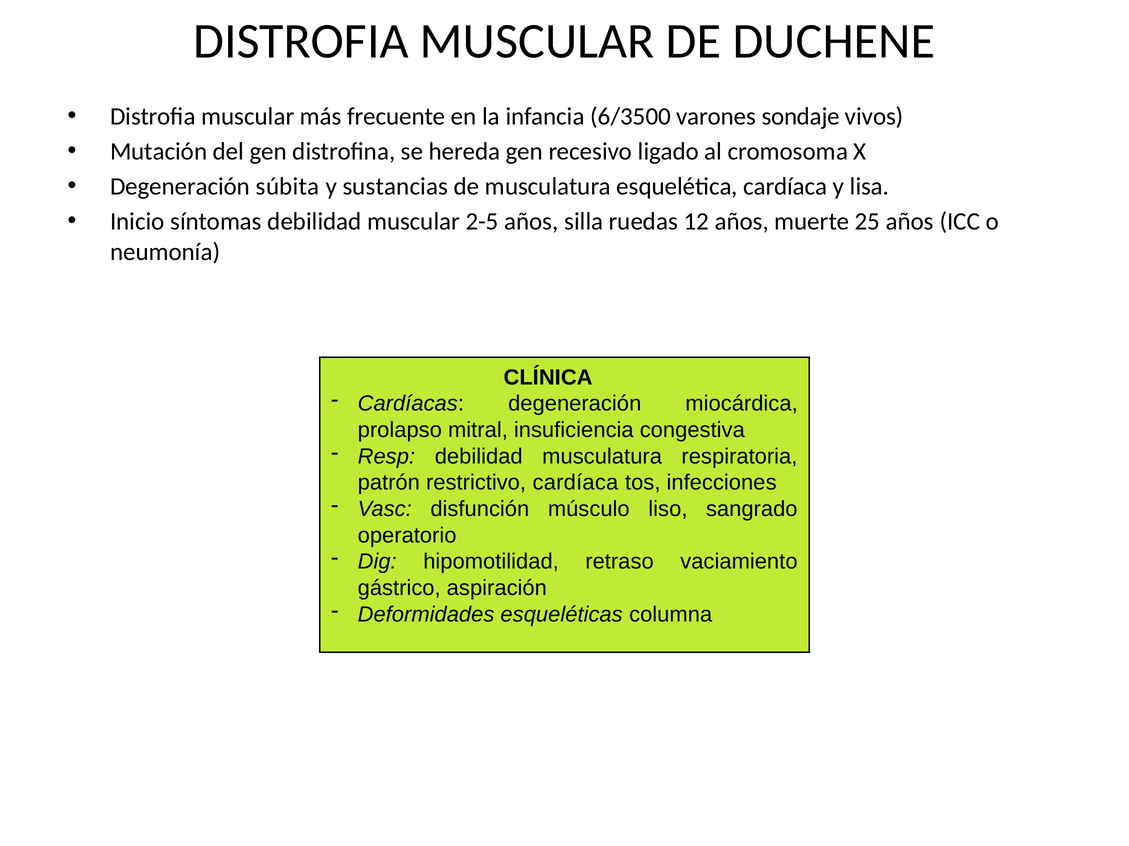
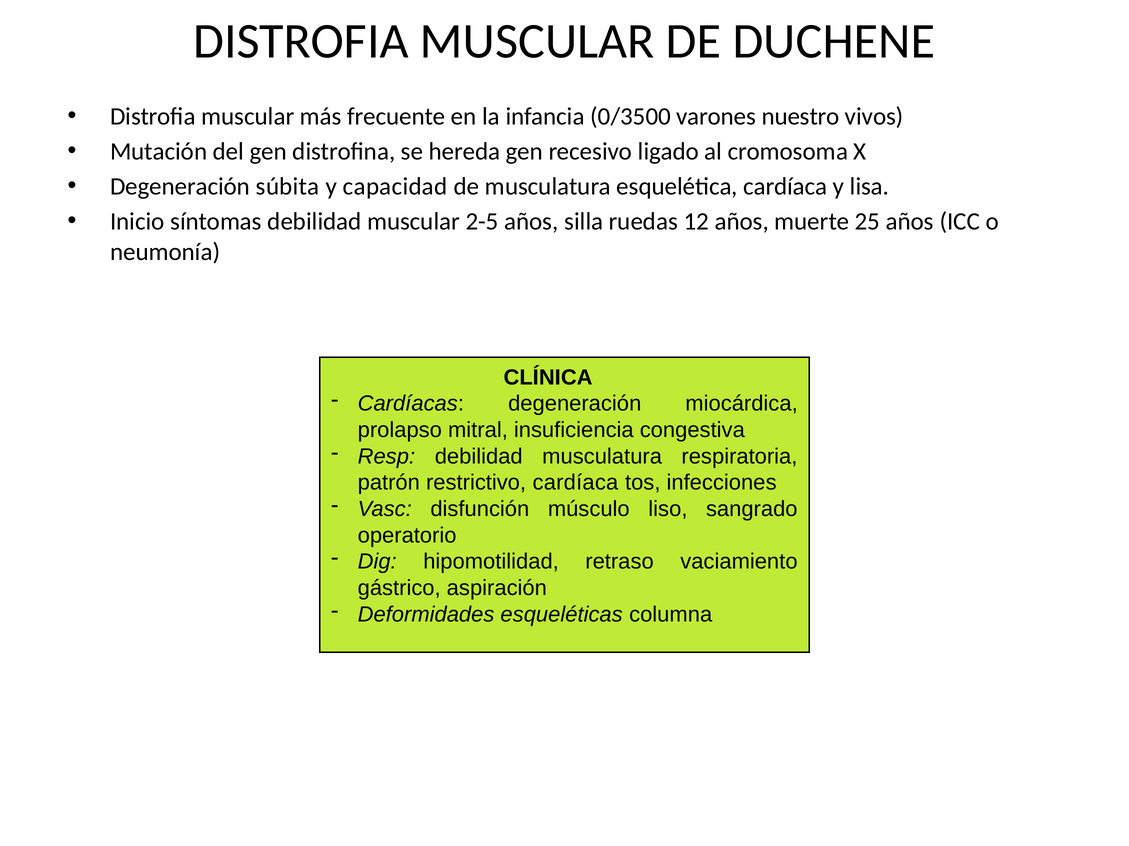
6/3500: 6/3500 -> 0/3500 (631, 117)
sondaje: sondaje -> nuestro (801, 117)
sustancias: sustancias -> capacidad (395, 187)
